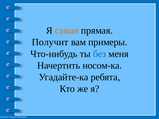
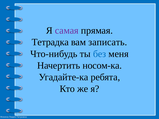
самая colour: orange -> purple (67, 31)
Получит: Получит -> Тетрадка (50, 42)
примеры: примеры -> записать (108, 42)
